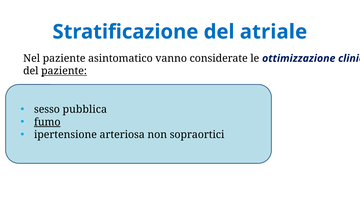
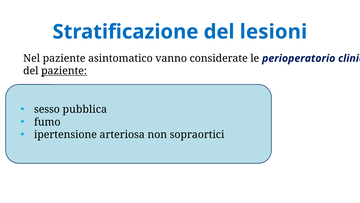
atriale: atriale -> lesioni (273, 32)
ottimizzazione: ottimizzazione -> perioperatorio (299, 58)
fumo underline: present -> none (47, 122)
